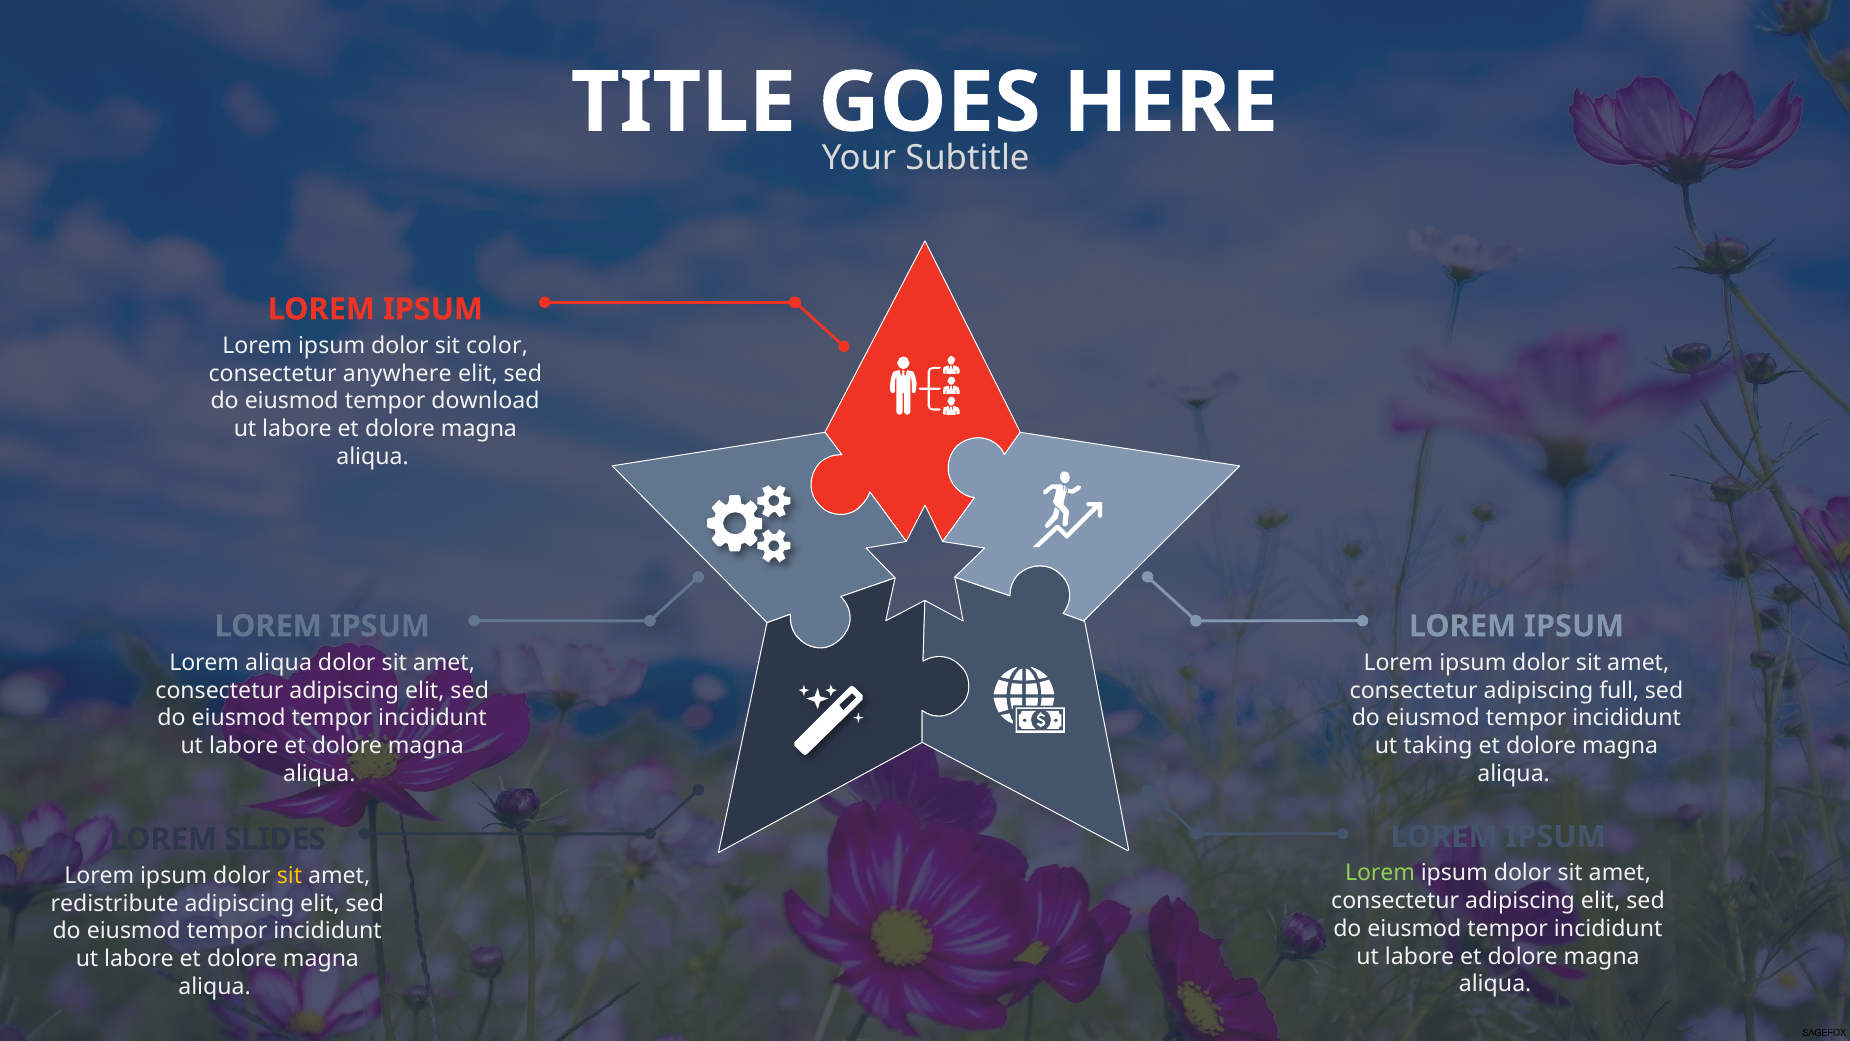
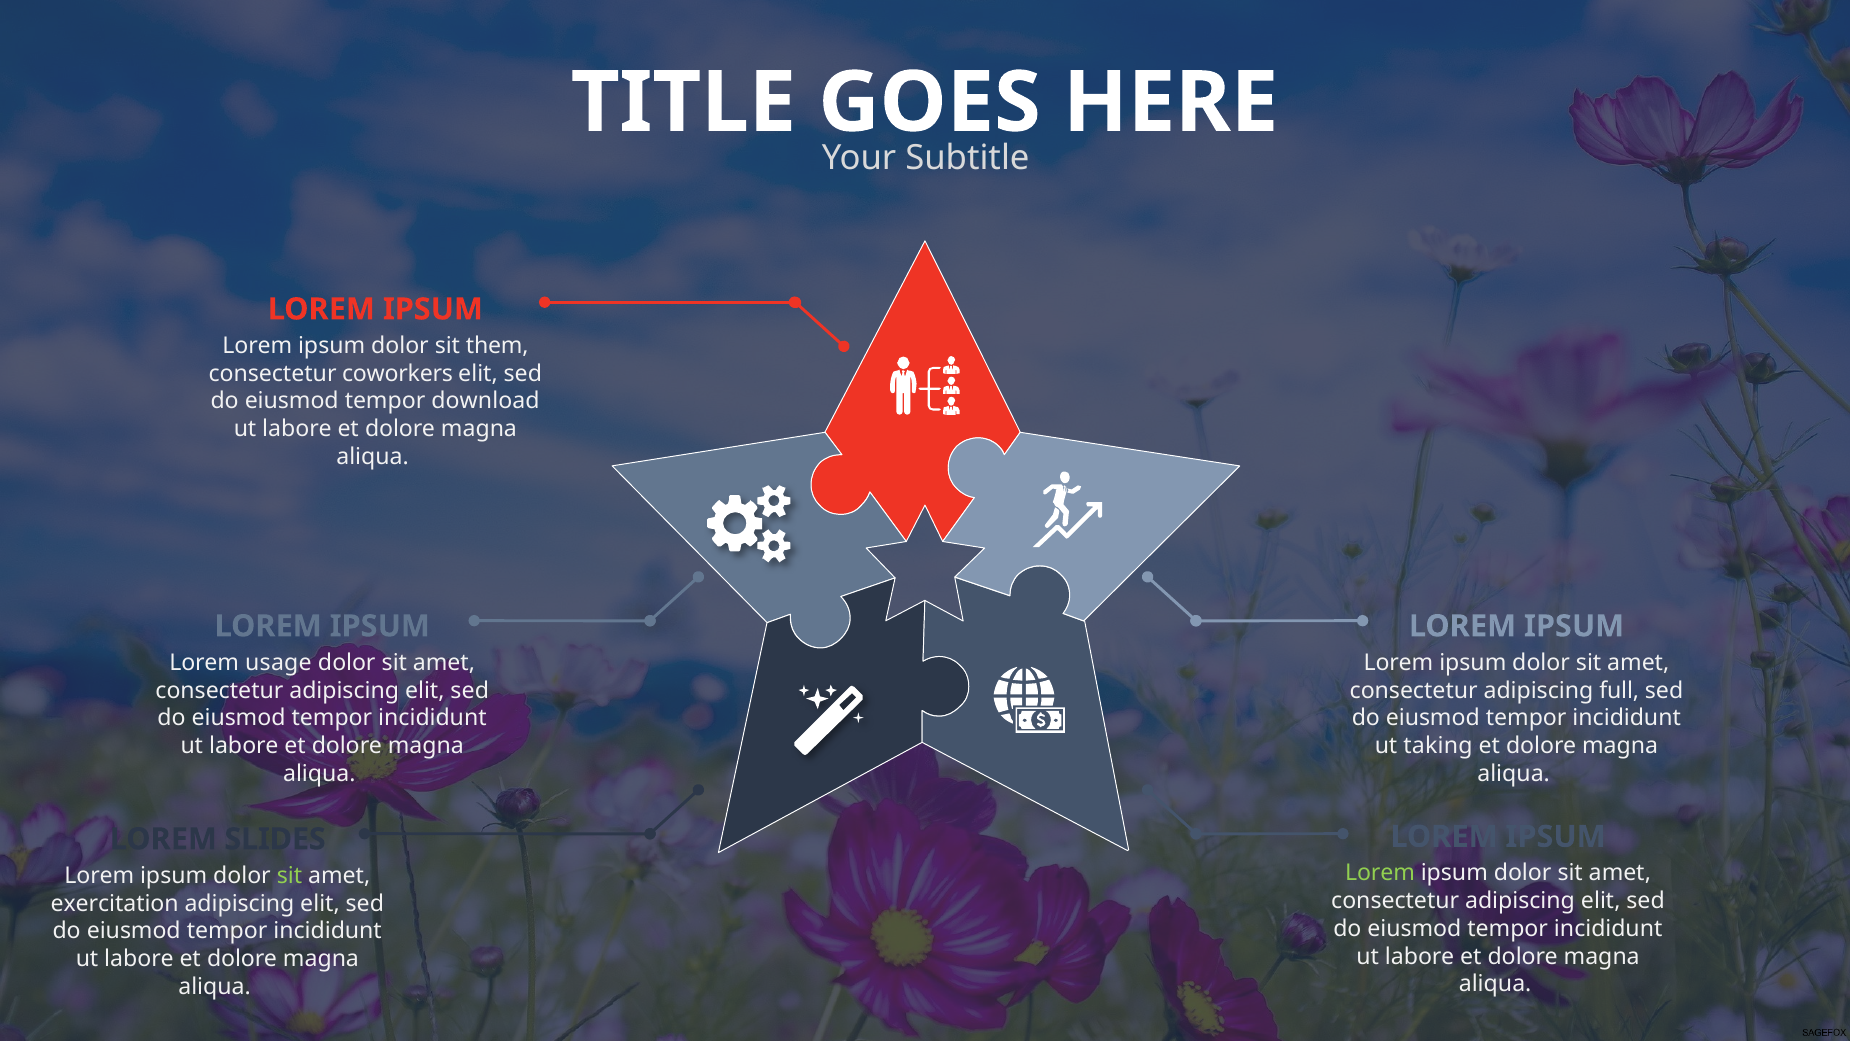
color: color -> them (497, 346)
anywhere: anywhere -> coworkers (398, 373)
Lorem aliqua: aliqua -> usage (278, 662)
sit colour: yellow -> light green (289, 875)
redistribute: redistribute -> exercitation (115, 903)
